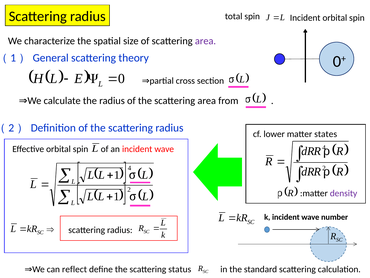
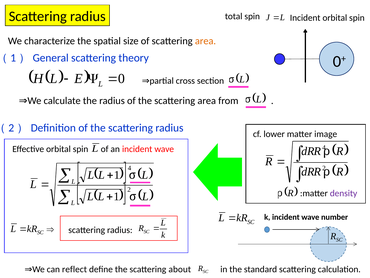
area colour: purple -> orange (205, 41)
states: states -> image (326, 134)
status: status -> about (180, 269)
